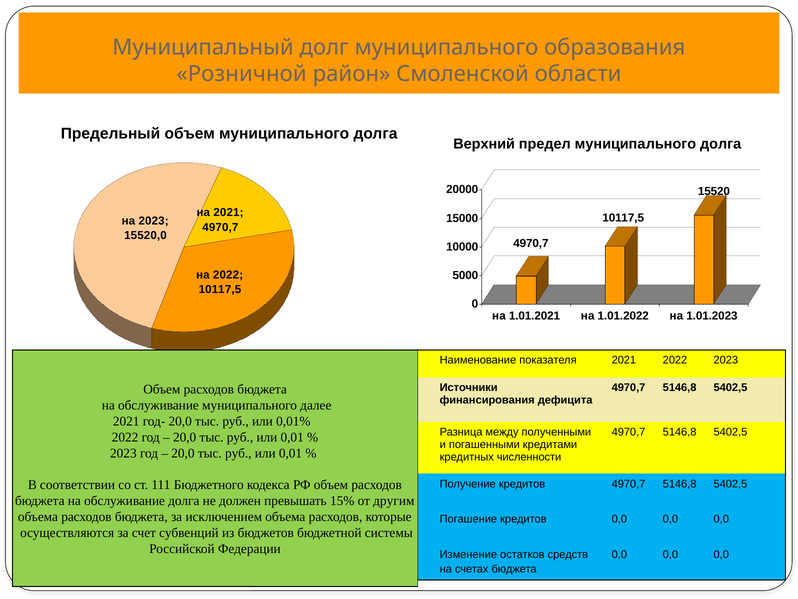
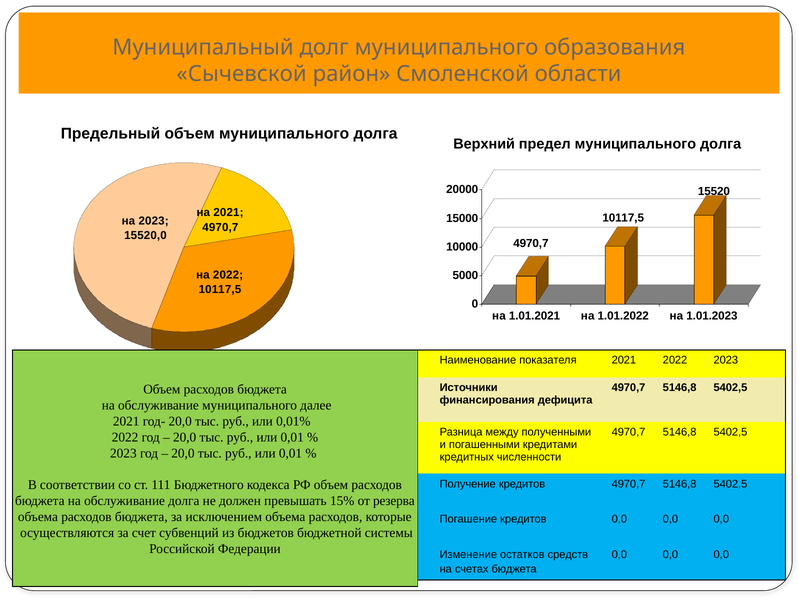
Розничной: Розничной -> Сычевской (242, 74)
другим: другим -> резерва (394, 501)
